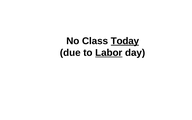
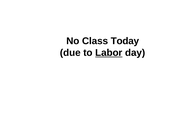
Today underline: present -> none (125, 41)
